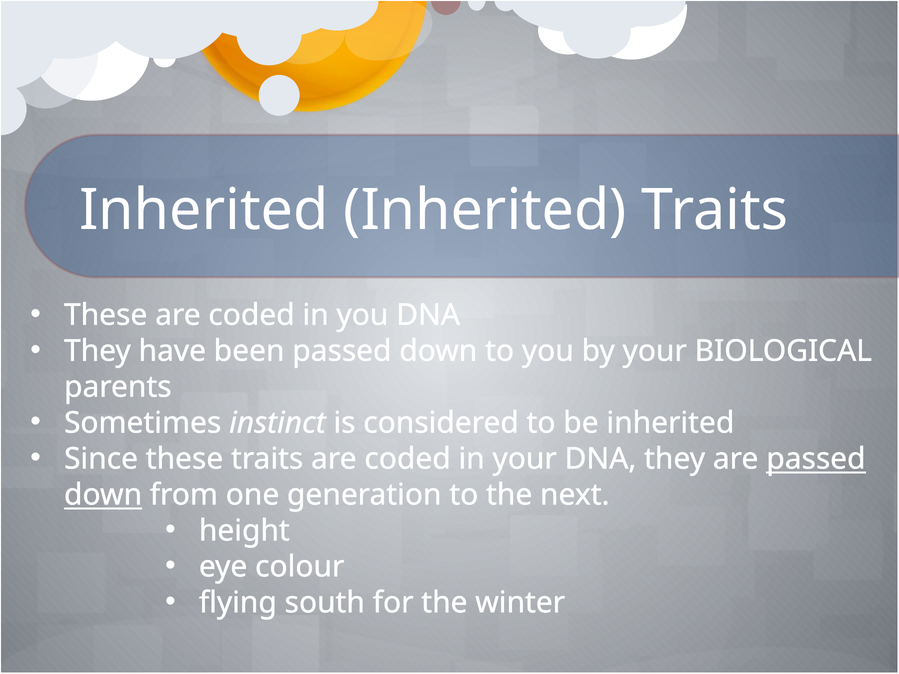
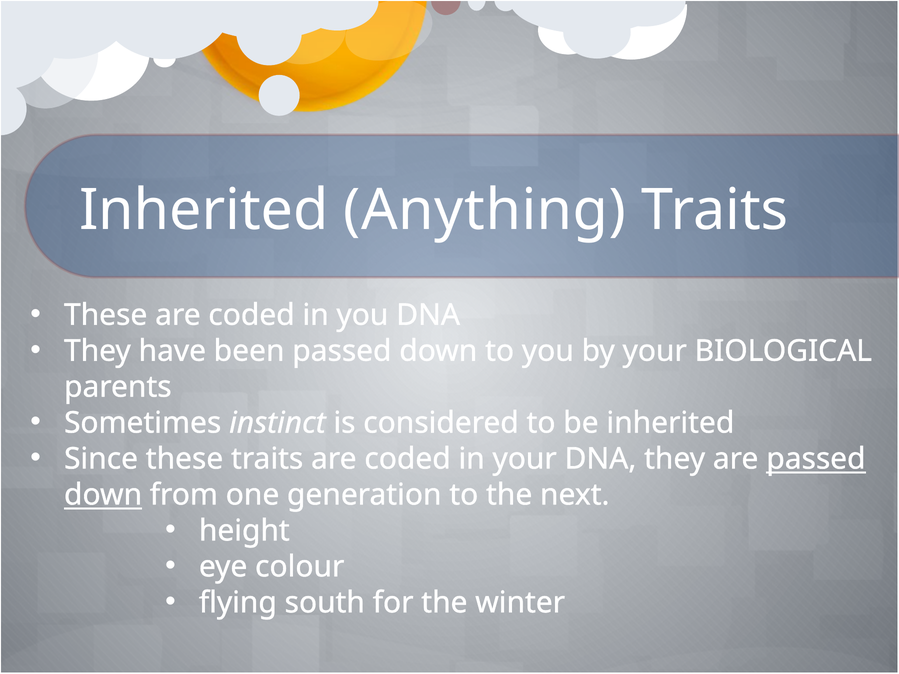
Inherited Inherited: Inherited -> Anything (485, 211)
